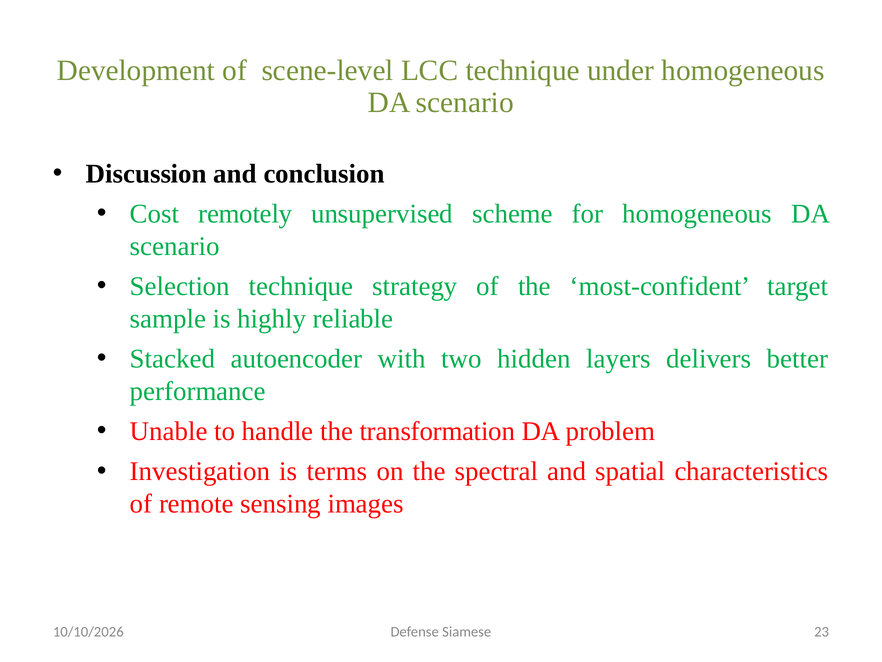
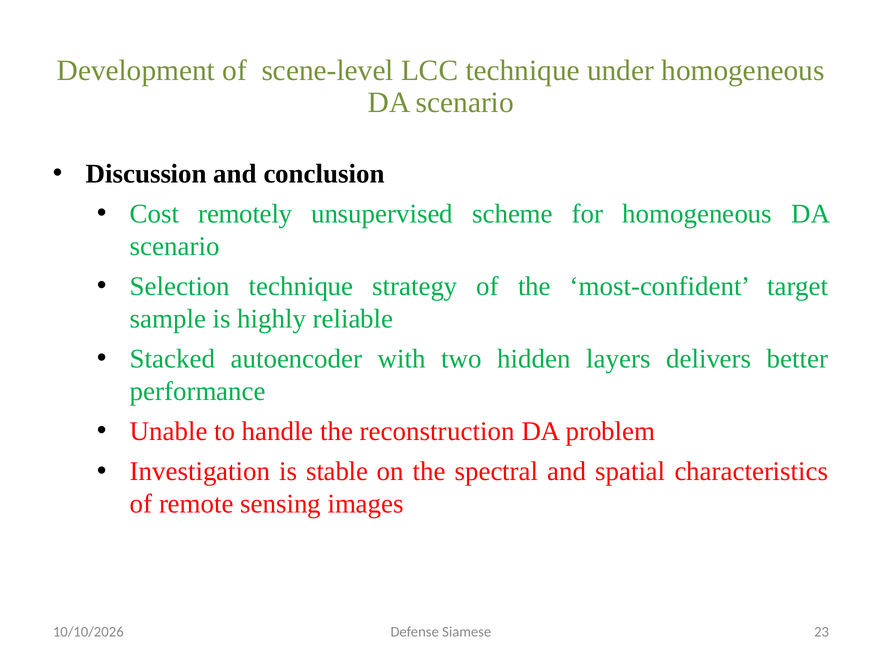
transformation: transformation -> reconstruction (437, 431)
terms: terms -> stable (337, 471)
